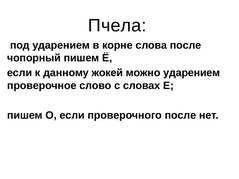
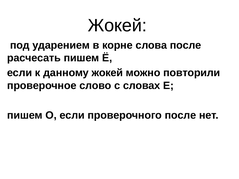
Пчела: Пчела -> Жокей (117, 26)
чопорный: чопорный -> расчесать (34, 58)
можно ударением: ударением -> повторили (192, 73)
